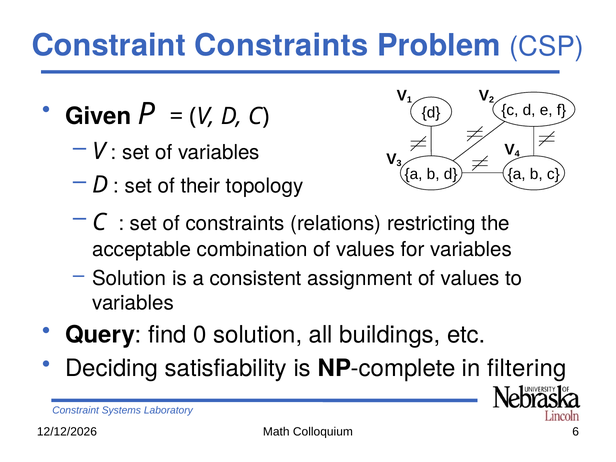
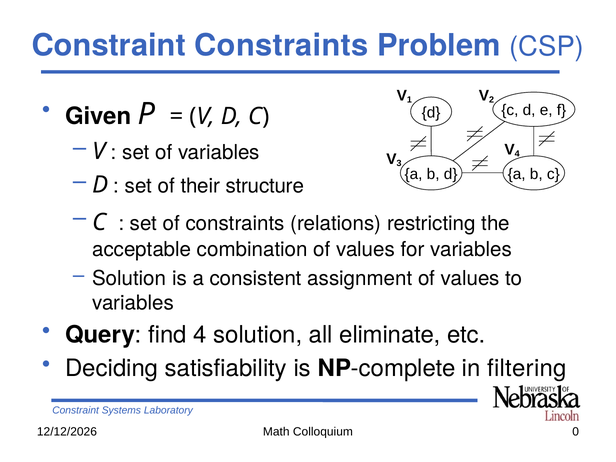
topology: topology -> structure (265, 186)
find 0: 0 -> 4 (200, 335)
buildings: buildings -> eliminate (390, 335)
6: 6 -> 0 (576, 432)
